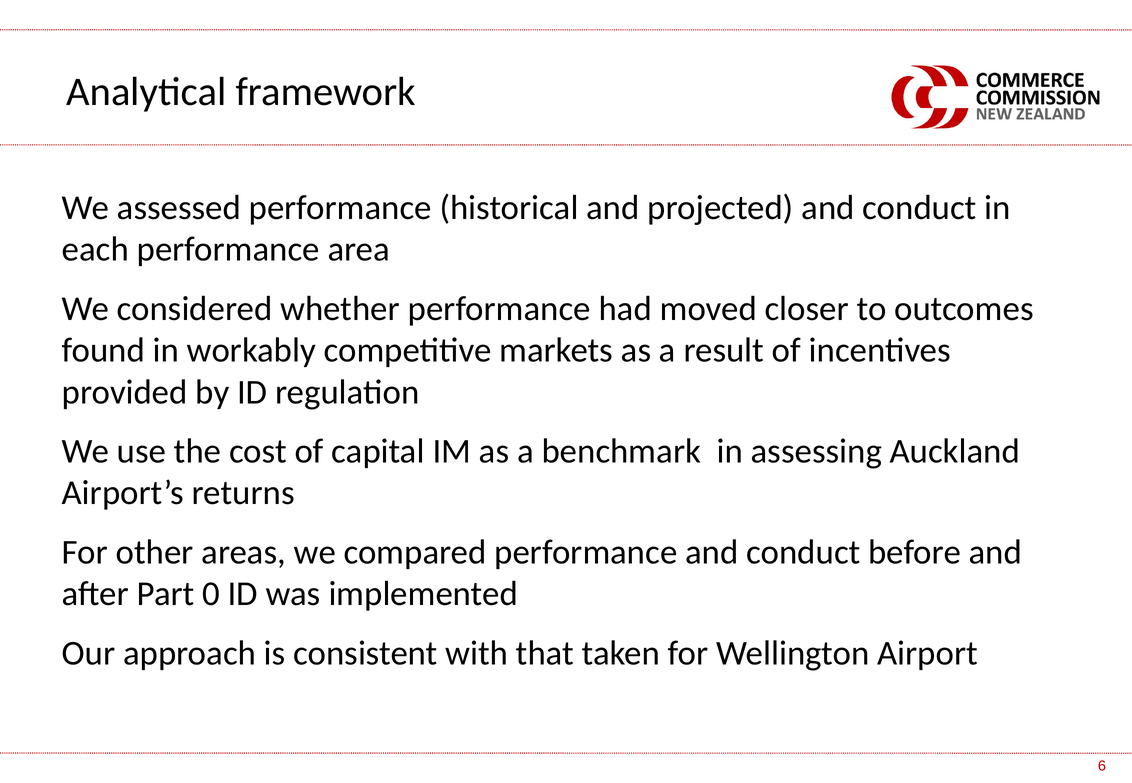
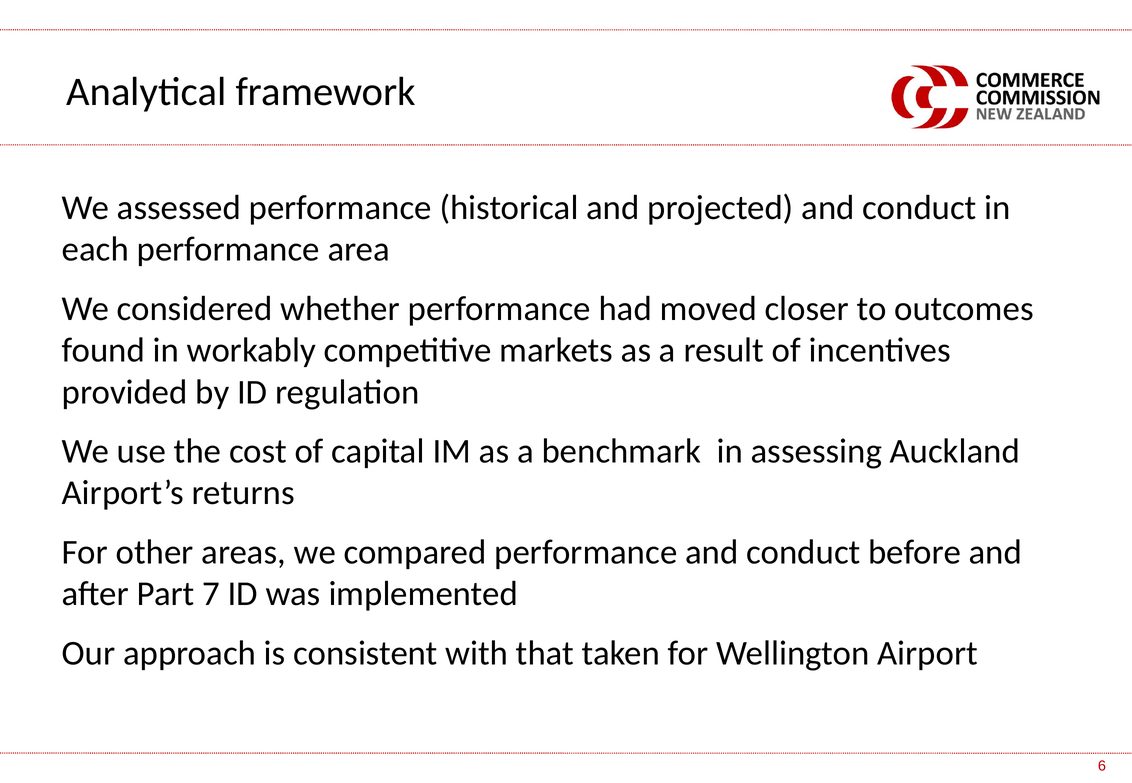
0: 0 -> 7 (211, 594)
